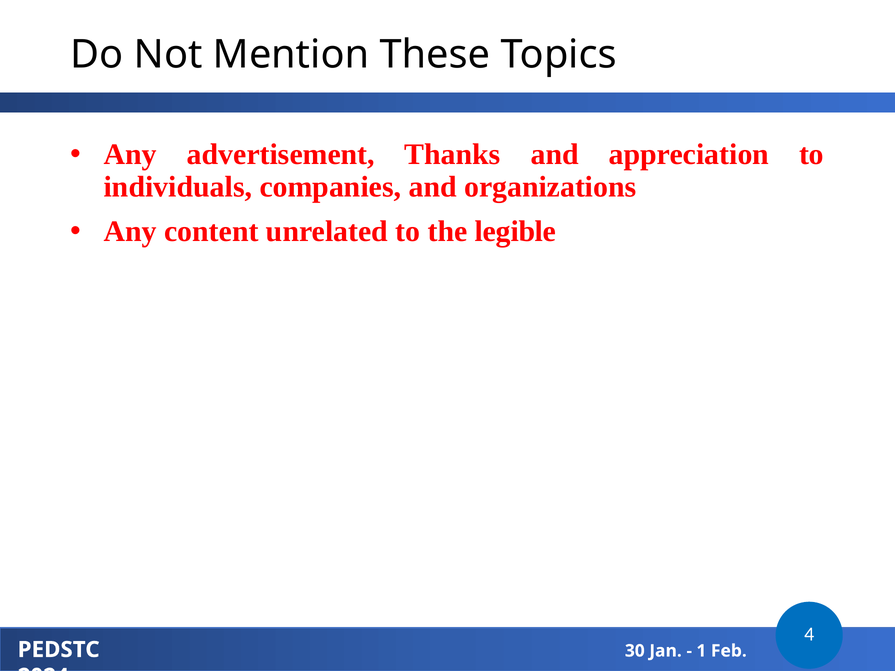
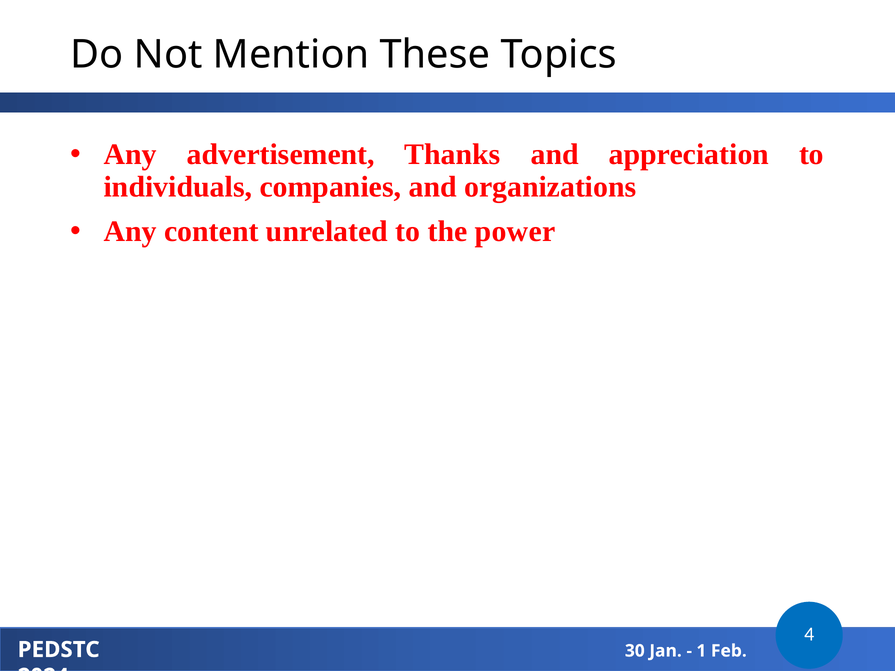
legible: legible -> power (515, 232)
